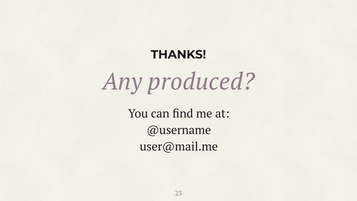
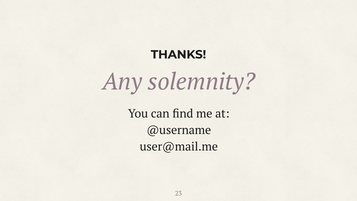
produced: produced -> solemnity (202, 82)
